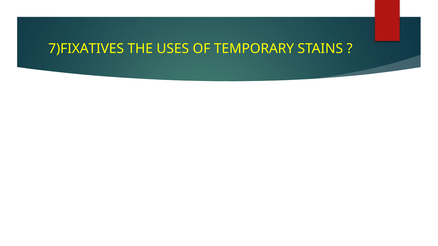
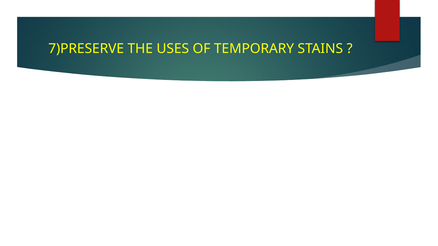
7)FIXATIVES: 7)FIXATIVES -> 7)PRESERVE (86, 49)
